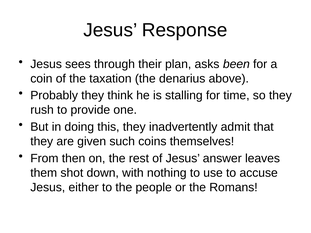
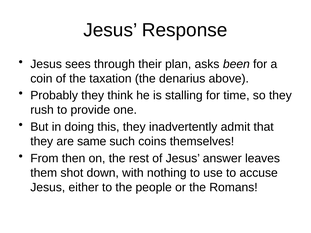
given: given -> same (92, 142)
